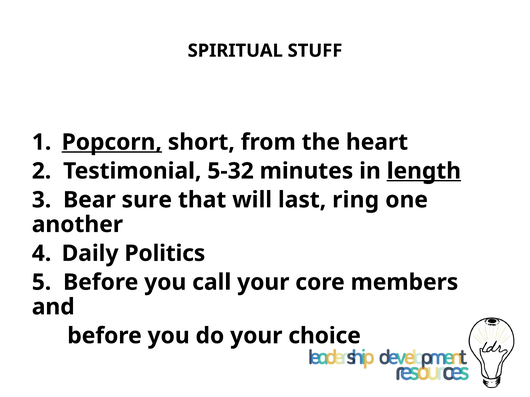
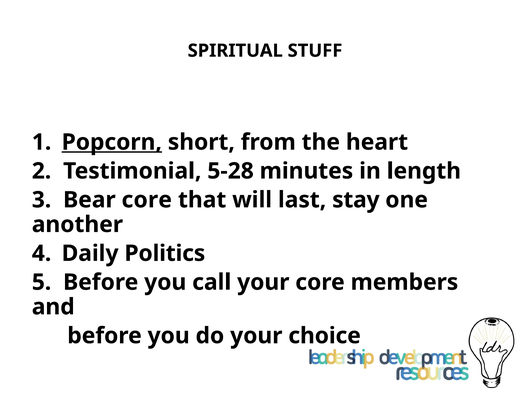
5-32: 5-32 -> 5-28 (231, 171)
length underline: present -> none (424, 171)
Bear sure: sure -> core (147, 200)
ring: ring -> stay (356, 200)
